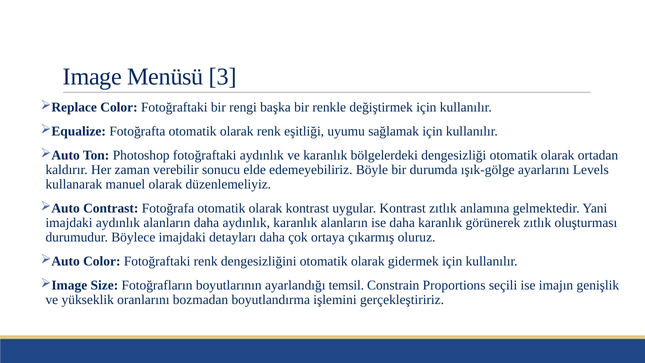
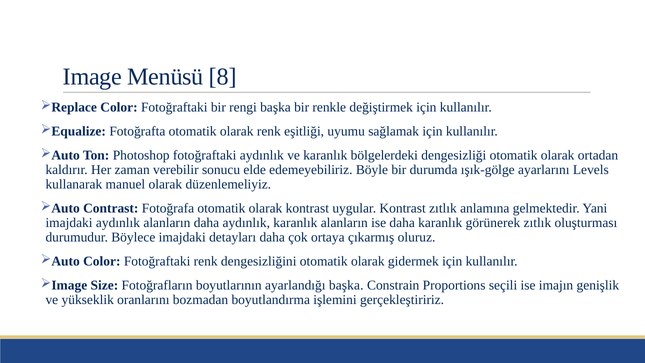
3: 3 -> 8 (223, 77)
ayarlandığı temsil: temsil -> başka (346, 285)
